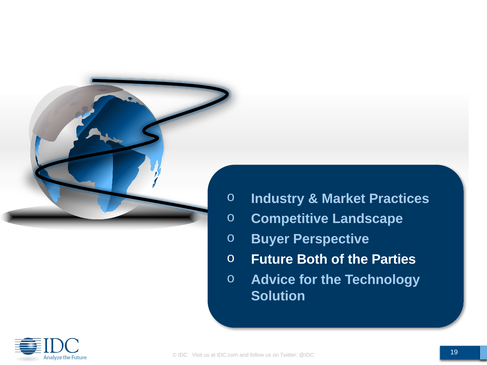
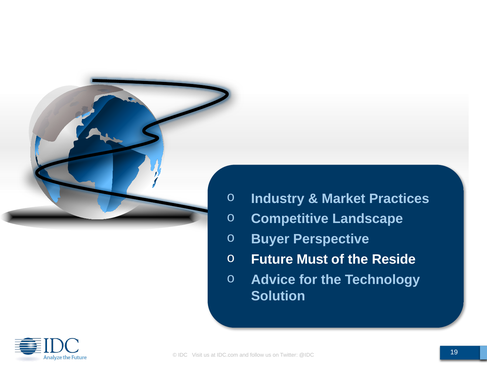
Both: Both -> Must (312, 260)
Parties: Parties -> Reside (394, 260)
